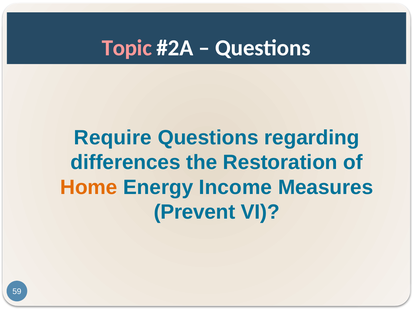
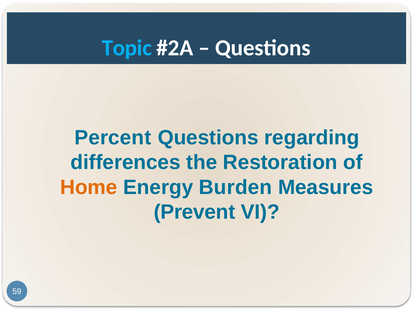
Topic colour: pink -> light blue (127, 48)
Require: Require -> Percent (113, 137)
Income: Income -> Burden (235, 187)
